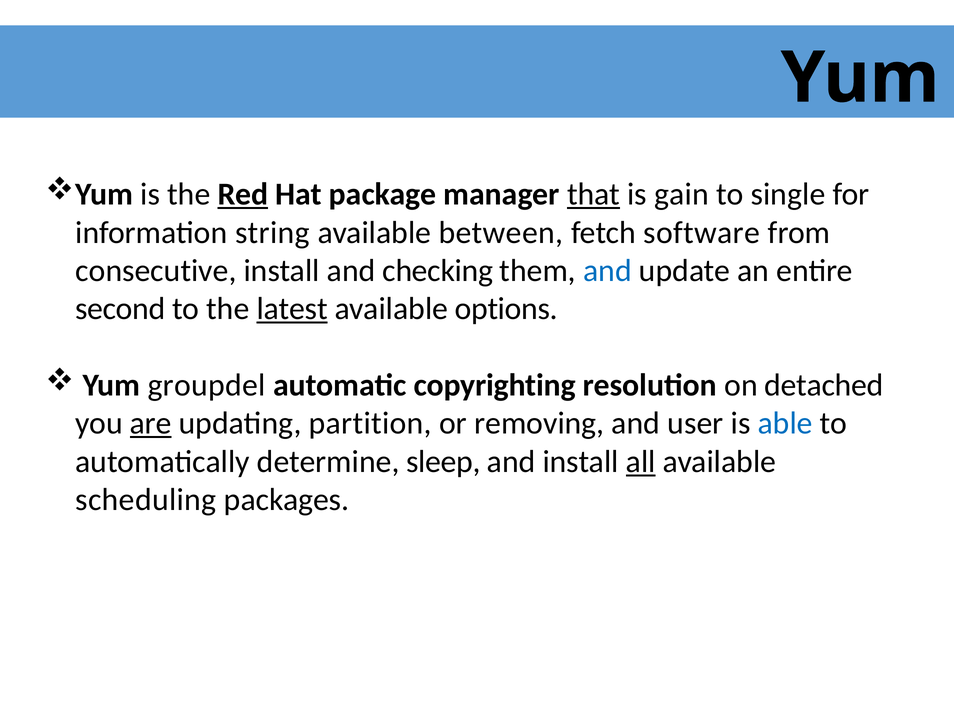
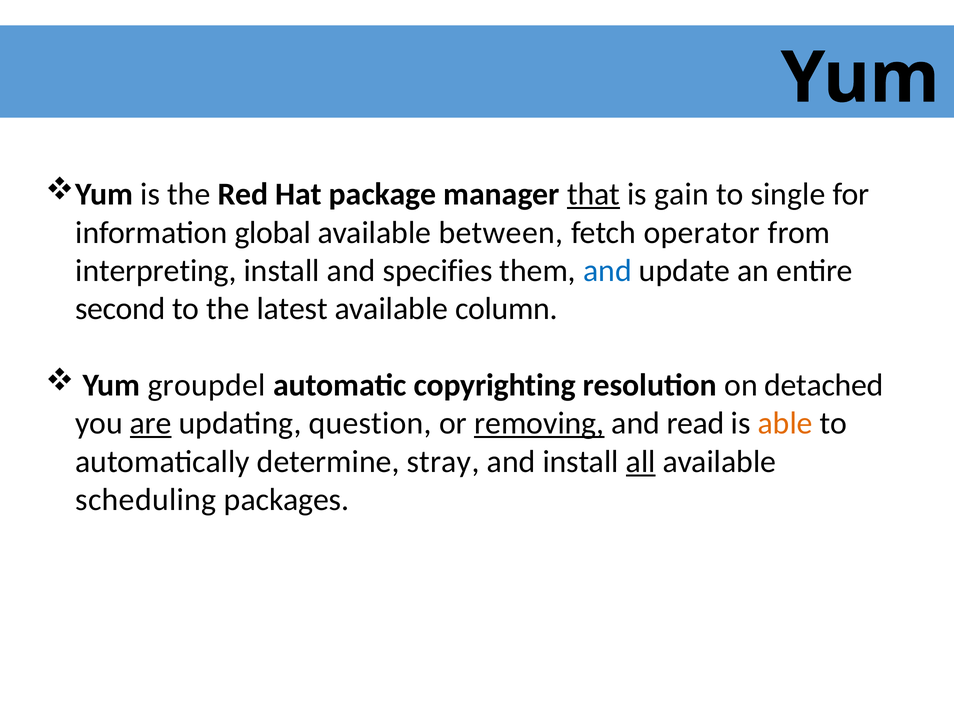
Red underline: present -> none (243, 194)
string: string -> global (273, 232)
software: software -> operator (702, 232)
consecutive: consecutive -> interpreting (156, 271)
checking: checking -> specifies (438, 271)
latest underline: present -> none (292, 309)
options: options -> column (506, 309)
partition: partition -> question (370, 423)
removing underline: none -> present (539, 423)
user: user -> read (696, 423)
able colour: blue -> orange (785, 423)
sleep: sleep -> stray (443, 461)
